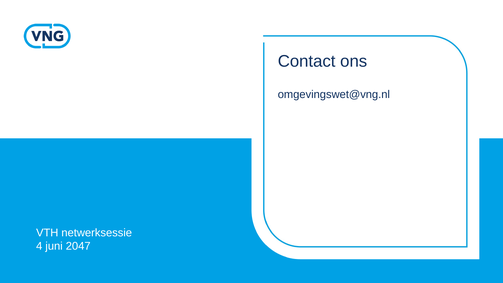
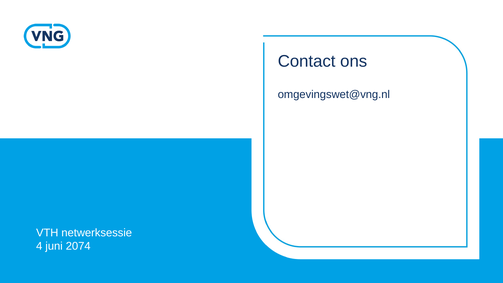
2047: 2047 -> 2074 (78, 246)
